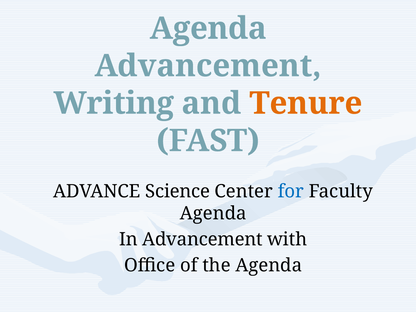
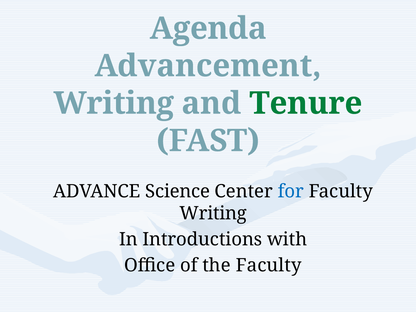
Tenure colour: orange -> green (306, 103)
Agenda: Agenda -> Writing (213, 213)
In Advancement: Advancement -> Introductions (202, 239)
the Agenda: Agenda -> Faculty (269, 265)
